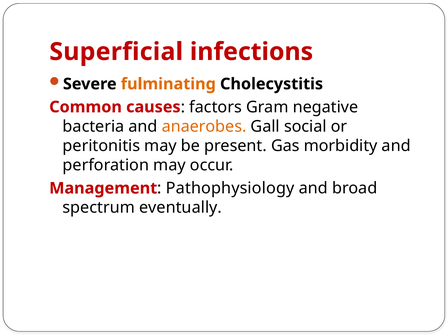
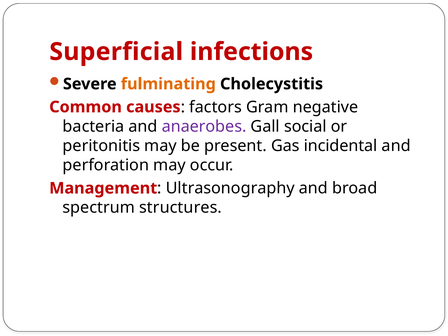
anaerobes colour: orange -> purple (204, 126)
morbidity: morbidity -> incidental (341, 146)
Pathophysiology: Pathophysiology -> Ultrasonography (230, 188)
eventually: eventually -> structures (180, 208)
